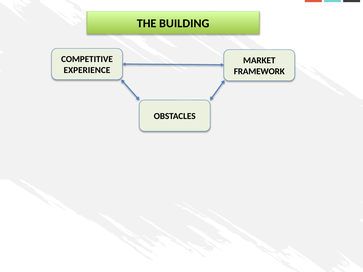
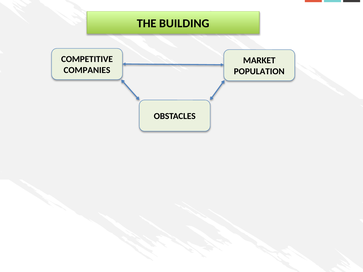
EXPERIENCE: EXPERIENCE -> COMPANIES (87, 70)
FRAMEWORK: FRAMEWORK -> POPULATION (259, 71)
